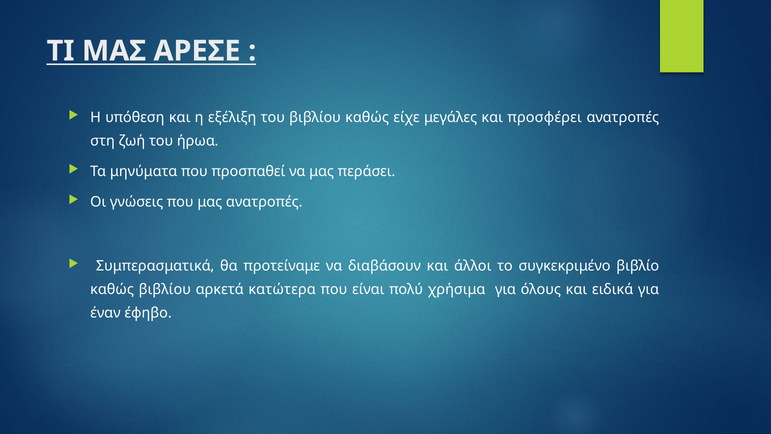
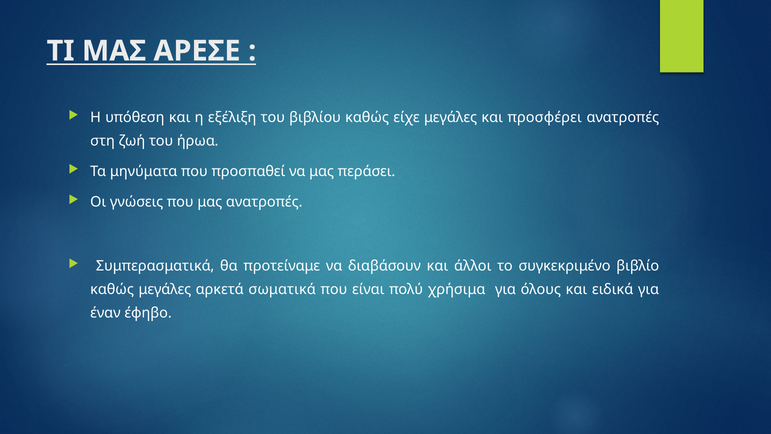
καθώς βιβλίου: βιβλίου -> μεγάλες (165, 289)
κατώτερα: κατώτερα -> σωματικά (282, 289)
